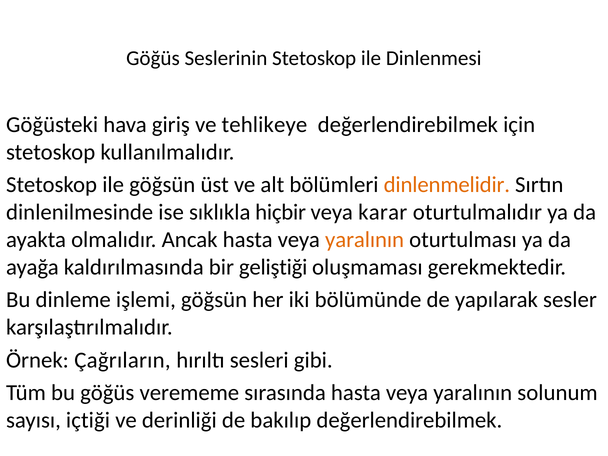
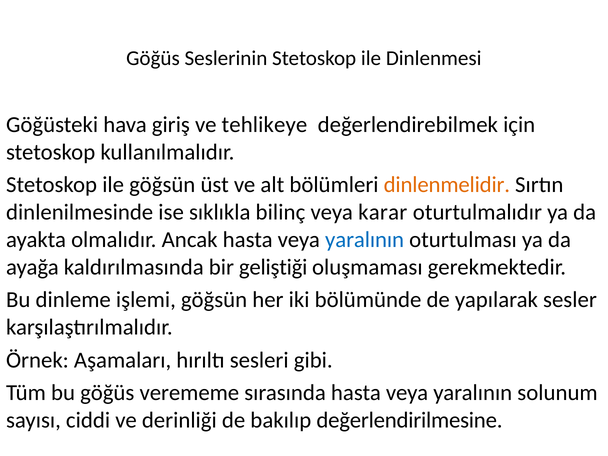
hiçbir: hiçbir -> bilinç (280, 212)
yaralının colour: orange -> blue (365, 240)
Çağrıların: Çağrıların -> Aşamaları (123, 360)
içtiği: içtiği -> ciddi (88, 420)
bakılıp değerlendirebilmek: değerlendirebilmek -> değerlendirilmesine (409, 420)
